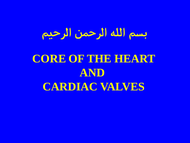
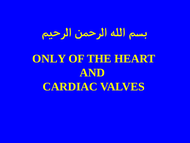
CORE: CORE -> ONLY (49, 58)
